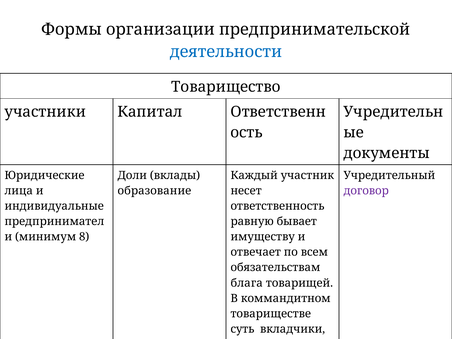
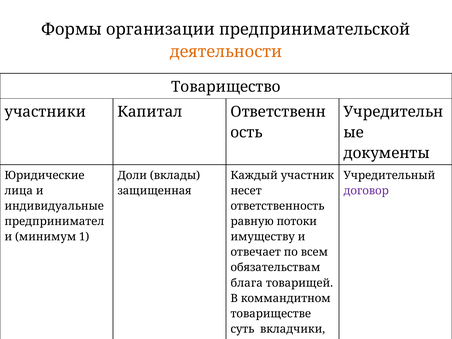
деятельности colour: blue -> orange (226, 52)
образование: образование -> защищенная (155, 191)
бывает: бывает -> потоки (297, 221)
8: 8 -> 1 (84, 237)
